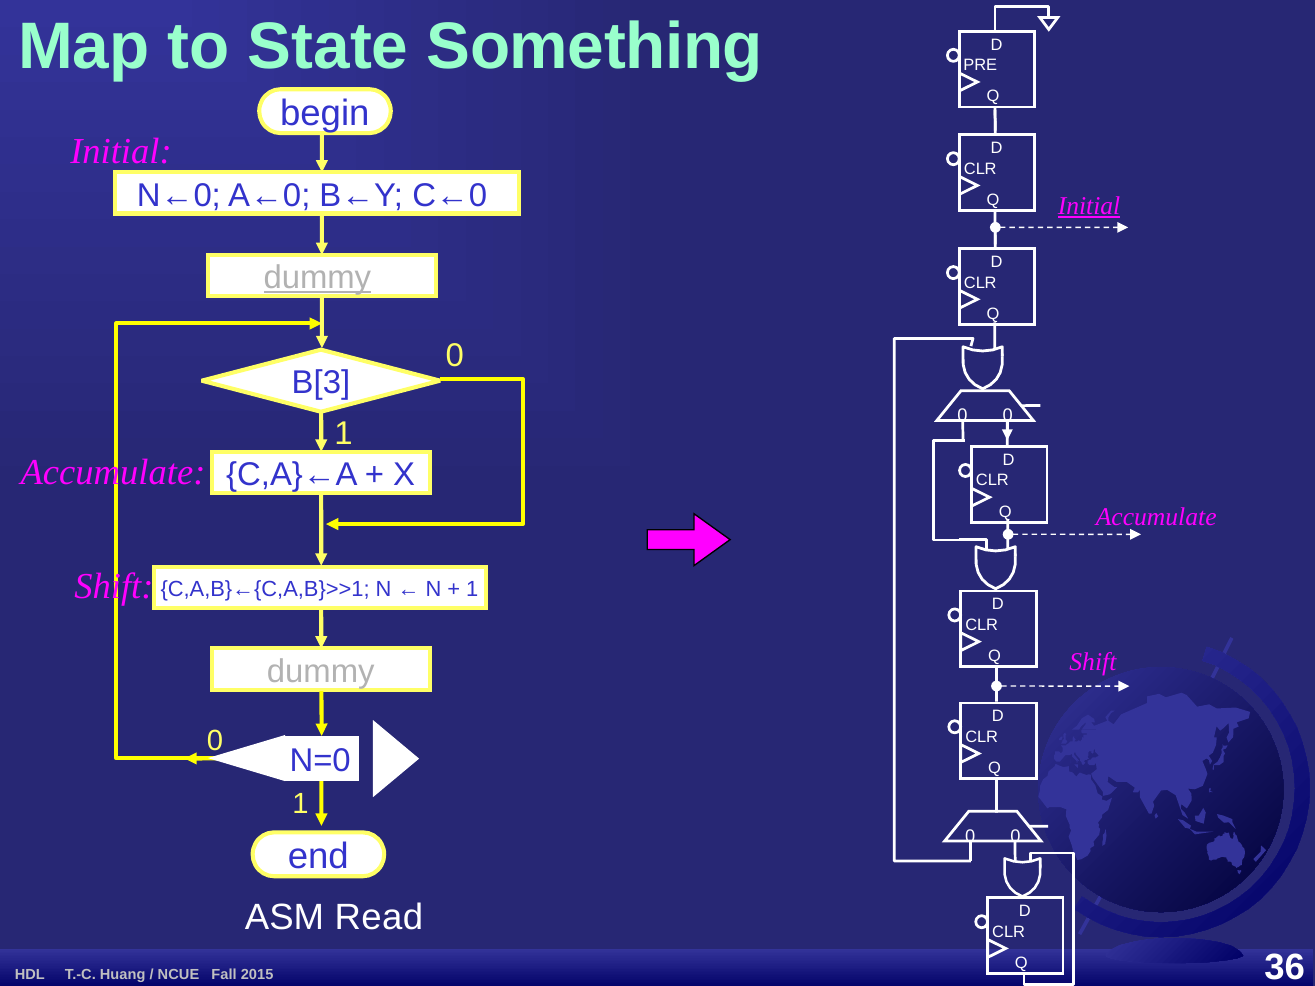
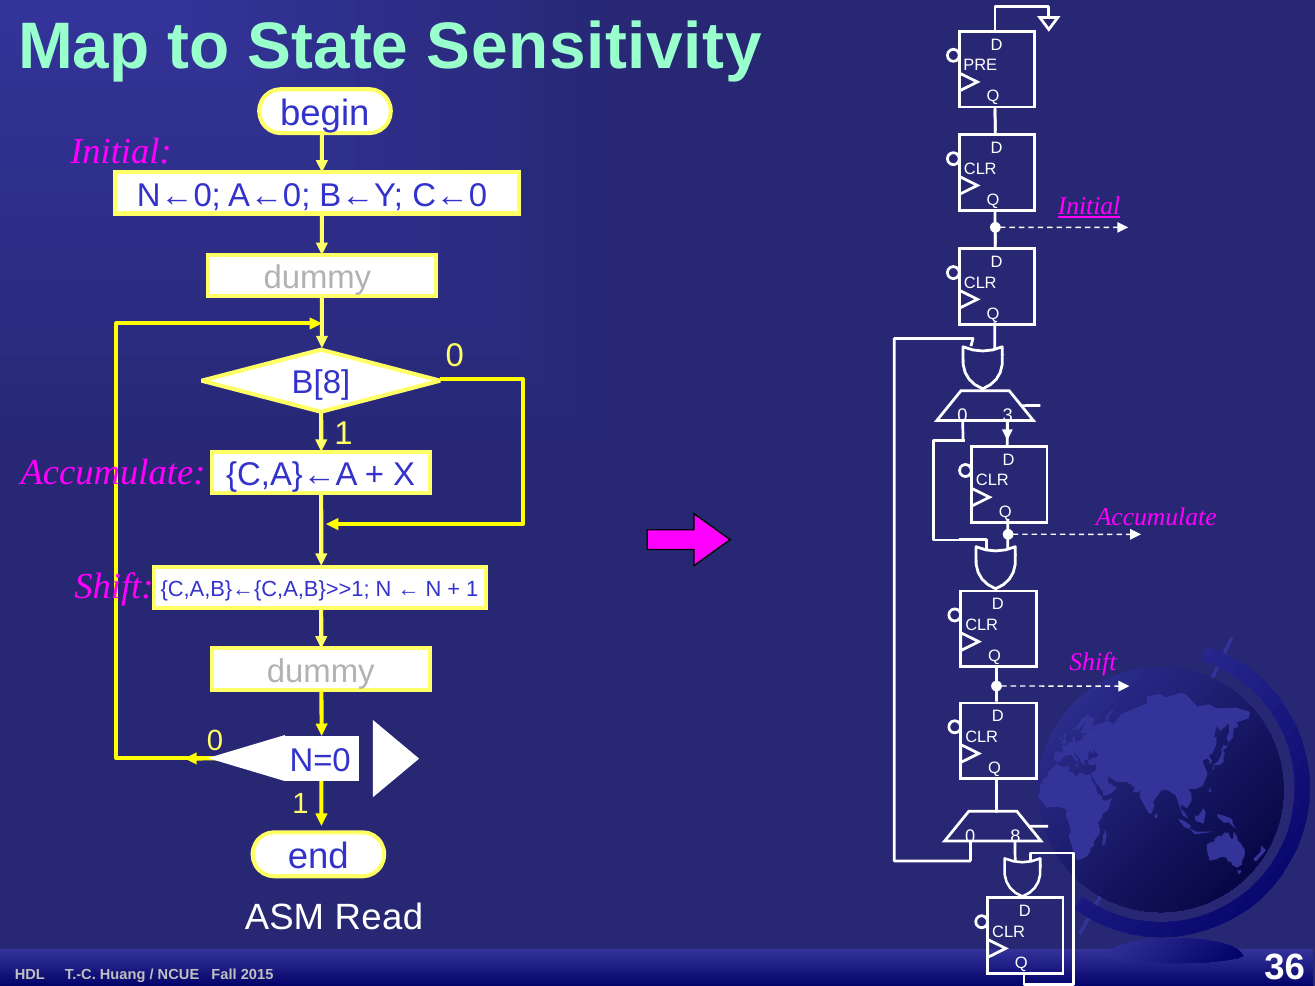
Something: Something -> Sensitivity (594, 47)
dummy underline: present -> none (317, 278)
B[3: B[3 -> B[8 (321, 383)
0: 0 -> 3 (1008, 416)
0: 0 -> 8 (1016, 837)
